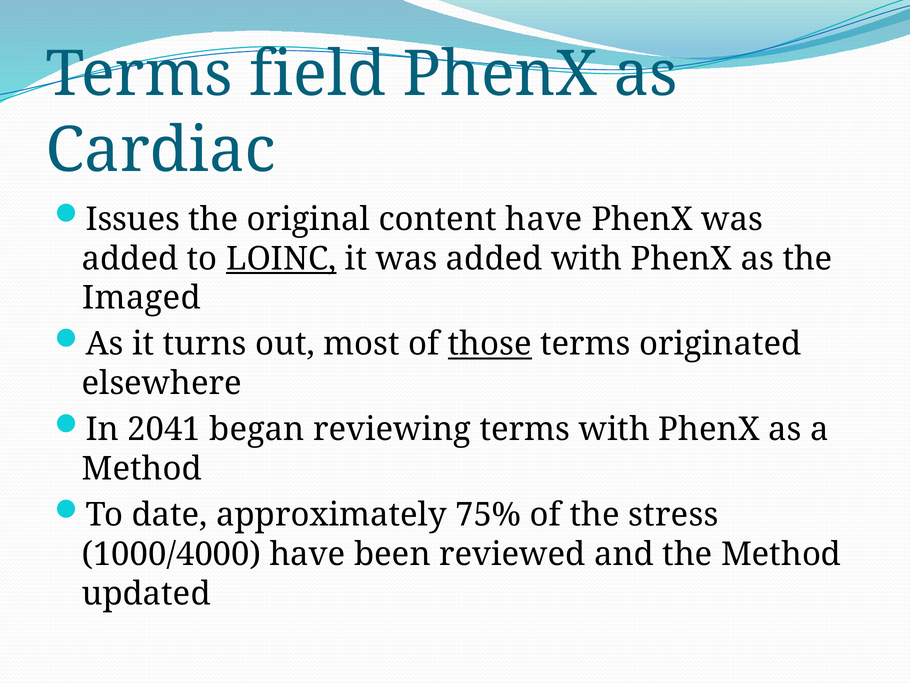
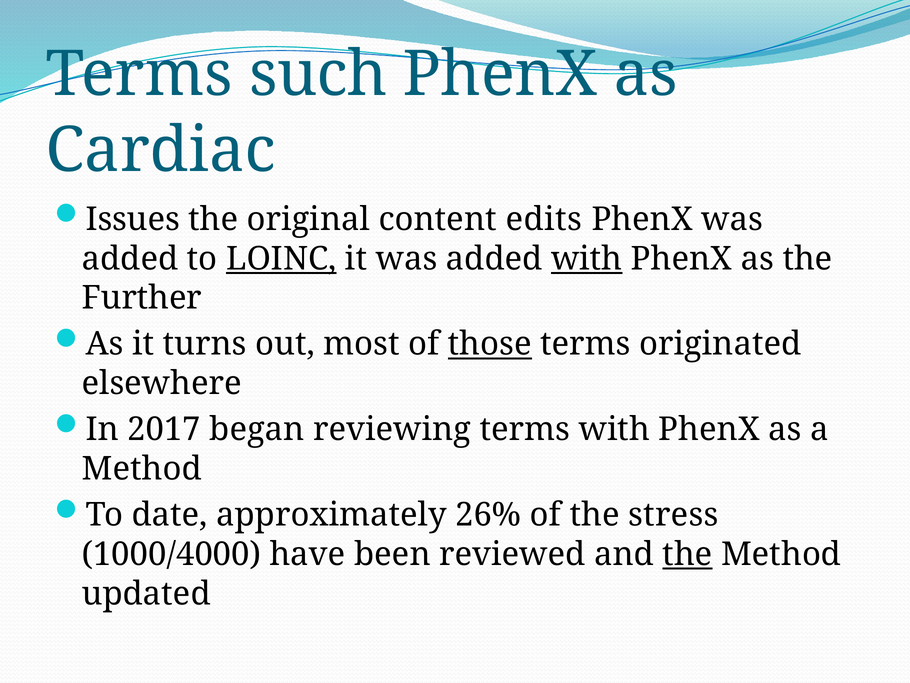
field: field -> such (318, 74)
content have: have -> edits (544, 219)
with underline: none -> present (587, 259)
Imaged: Imaged -> Further (142, 298)
2041: 2041 -> 2017 (164, 429)
75%: 75% -> 26% (488, 515)
the underline: none -> present (687, 554)
